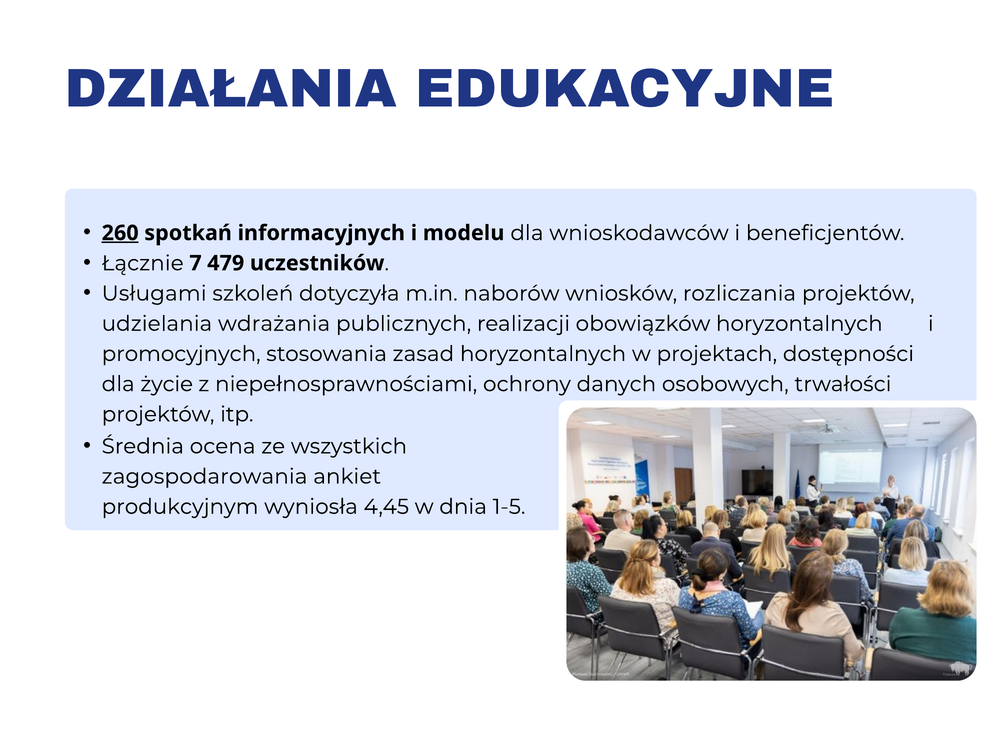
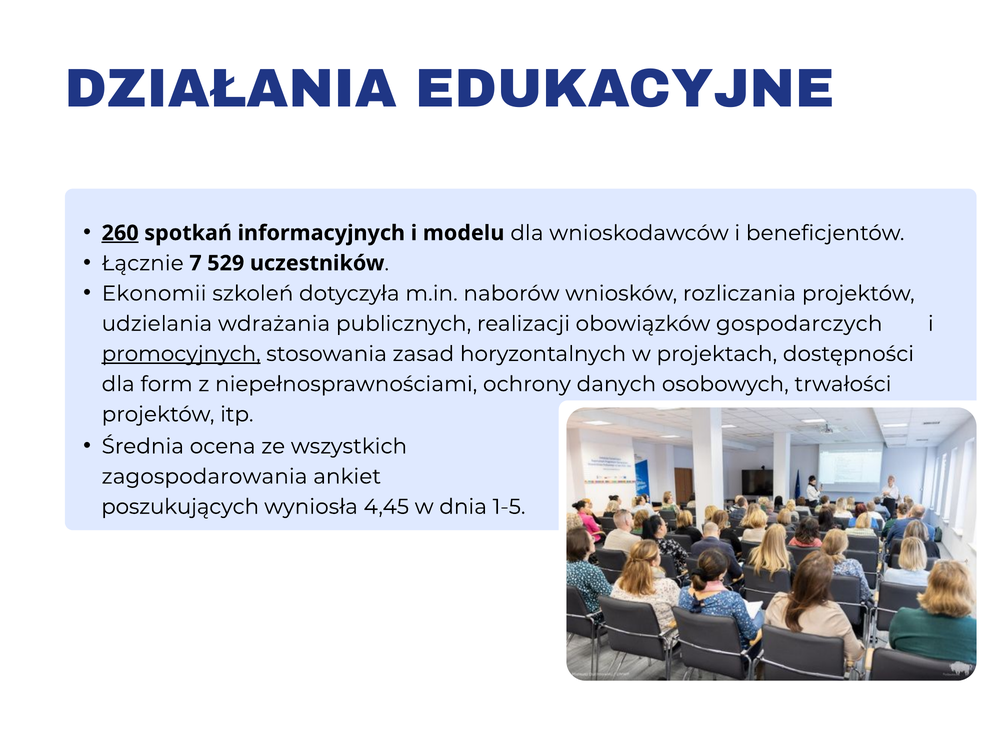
479: 479 -> 529 (226, 263)
Usługami: Usługami -> Ekonomii (154, 294)
obowiązków horyzontalnych: horyzontalnych -> gospodarczych (799, 324)
promocyjnych underline: none -> present (181, 354)
życie: życie -> form (167, 384)
produkcyjnym: produkcyjnym -> poszukujących (180, 507)
